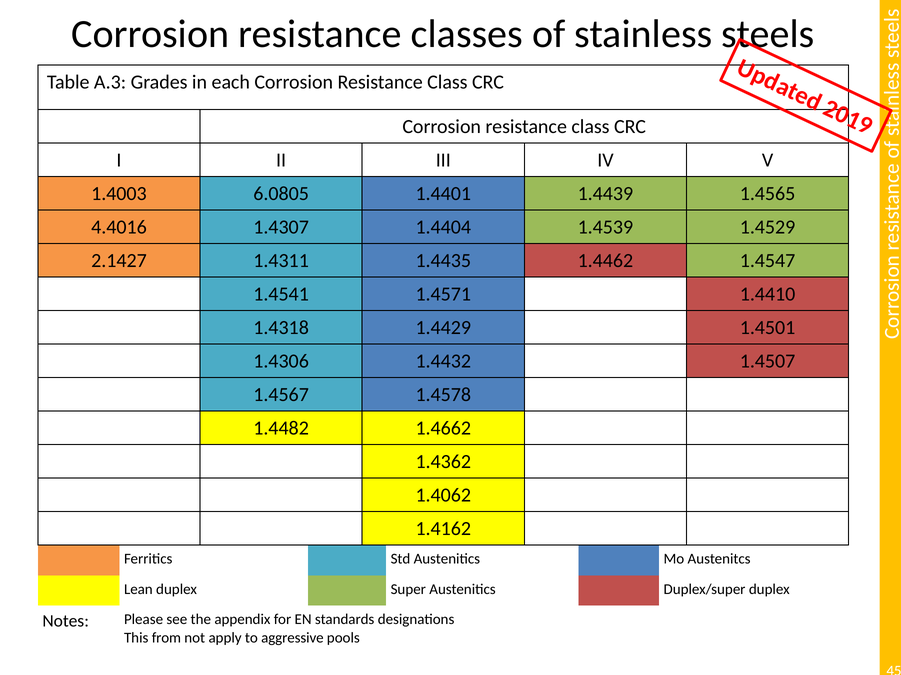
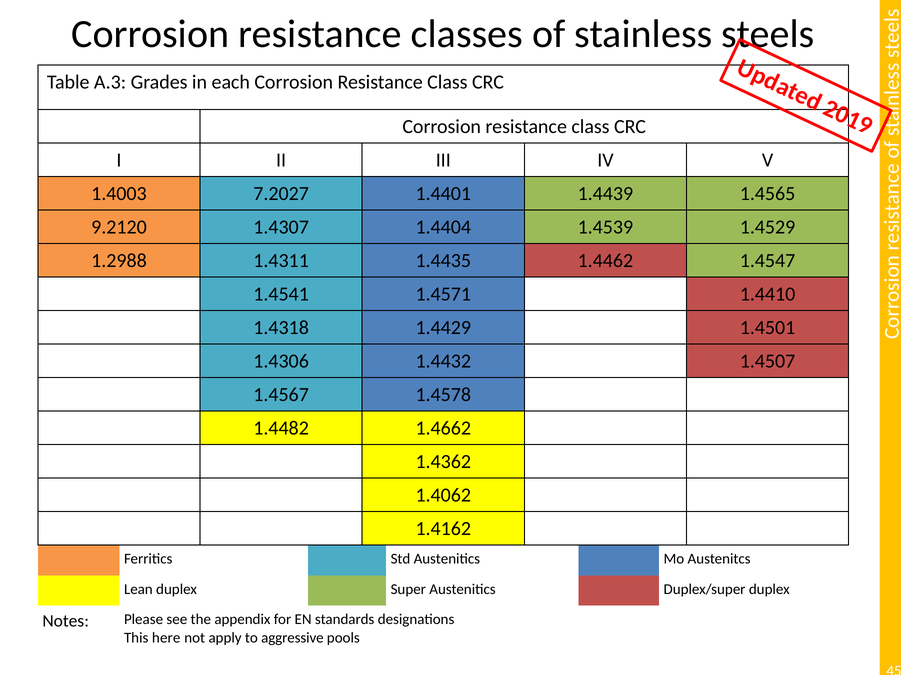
6.0805: 6.0805 -> 7.2027 (281, 194)
4.4016: 4.4016 -> 9.2120 (119, 227)
2.1427: 2.1427 -> 1.2988 (119, 261)
from: from -> here (166, 638)
